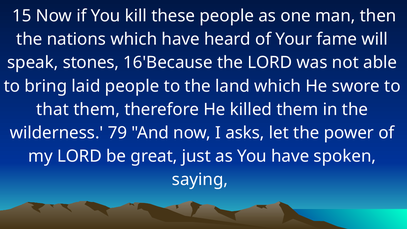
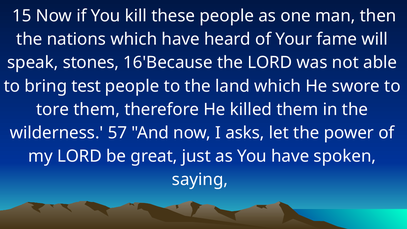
laid: laid -> test (86, 86)
that: that -> tore (53, 109)
79: 79 -> 57 (117, 133)
